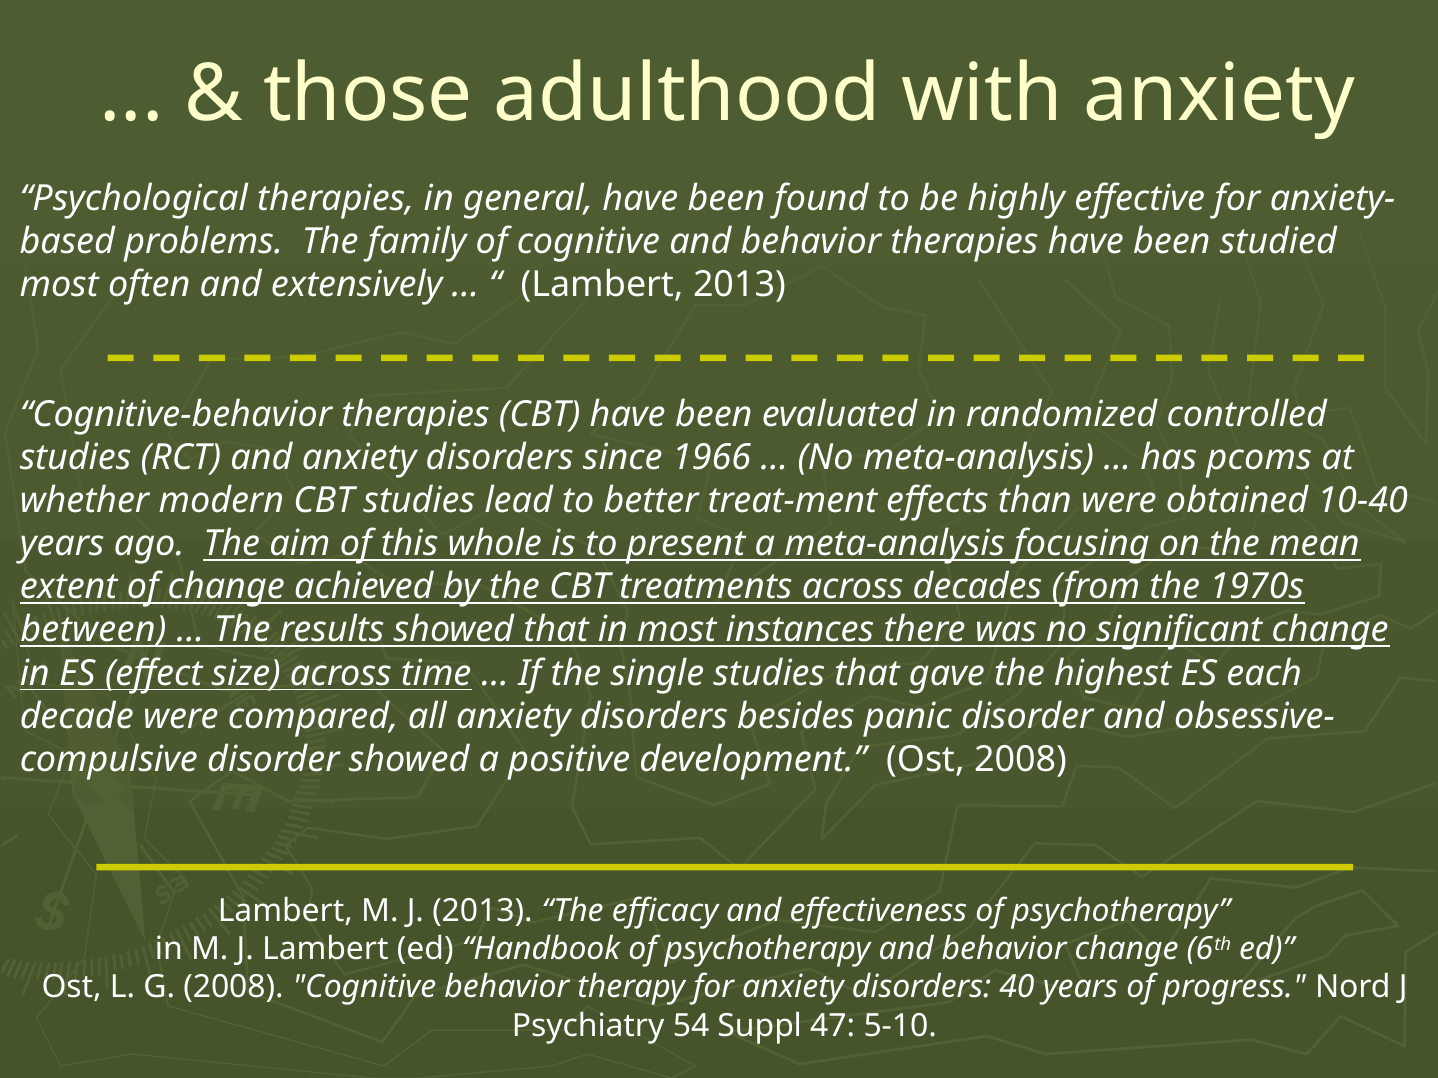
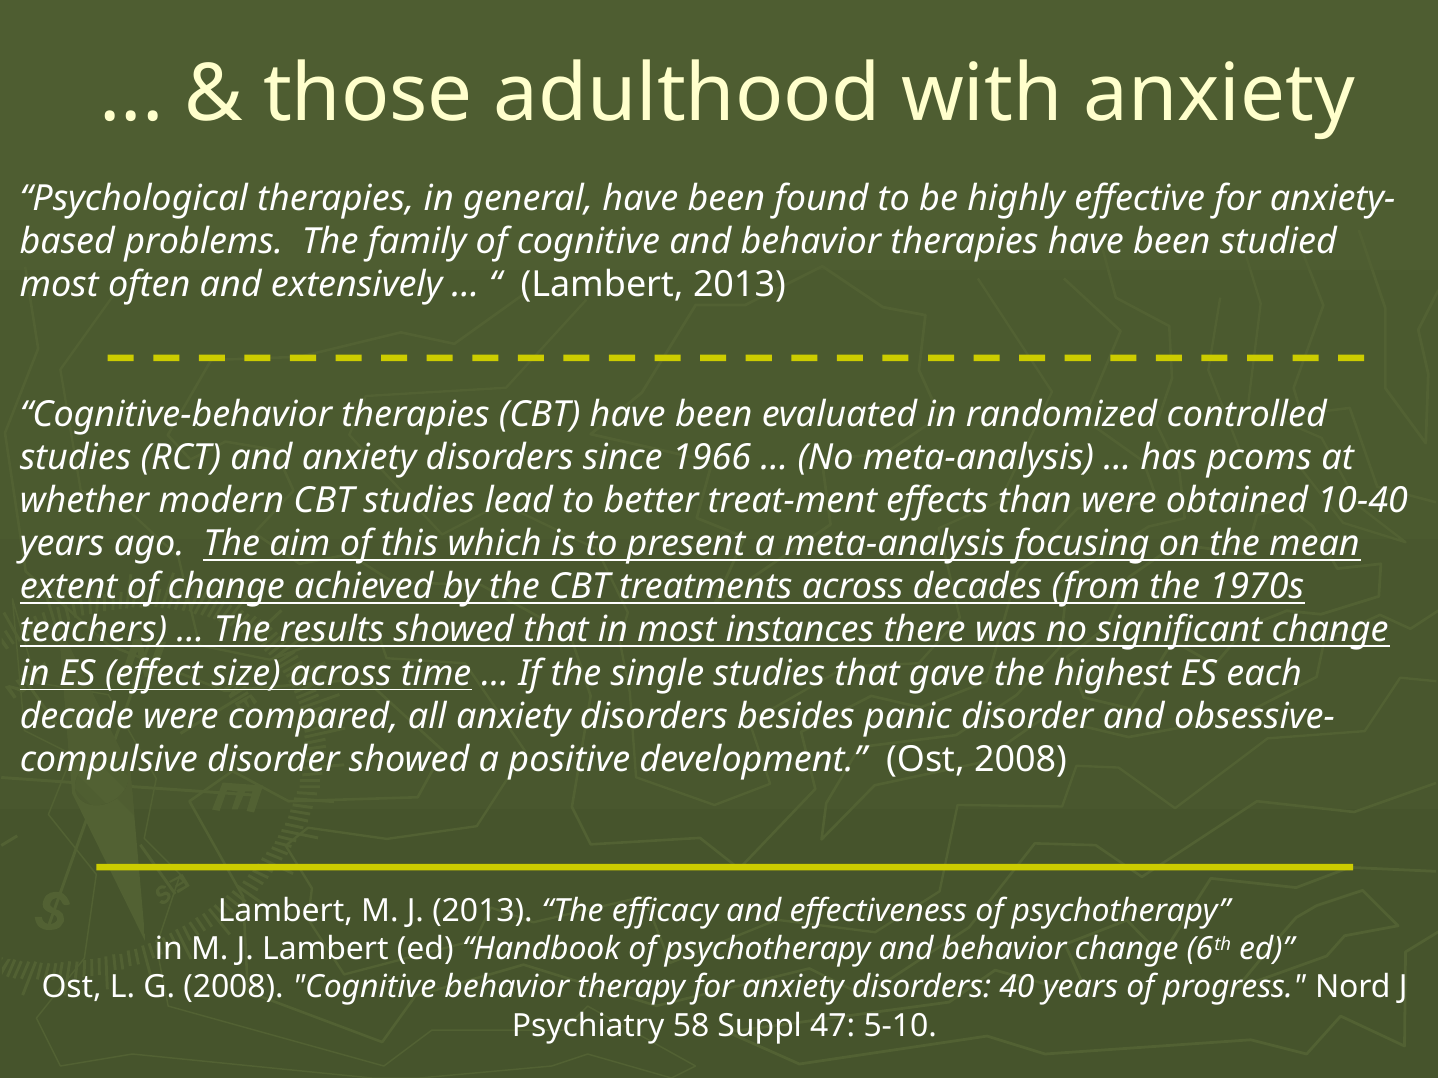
whole: whole -> which (495, 544)
between: between -> teachers (93, 630)
54: 54 -> 58 (691, 1026)
